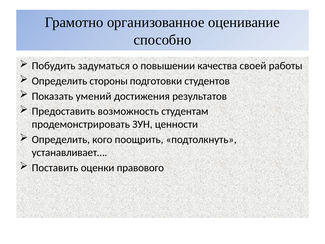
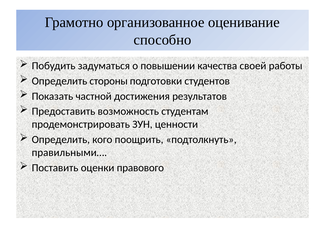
умений: умений -> частной (94, 96)
устанавливает…: устанавливает… -> правильными… (69, 152)
